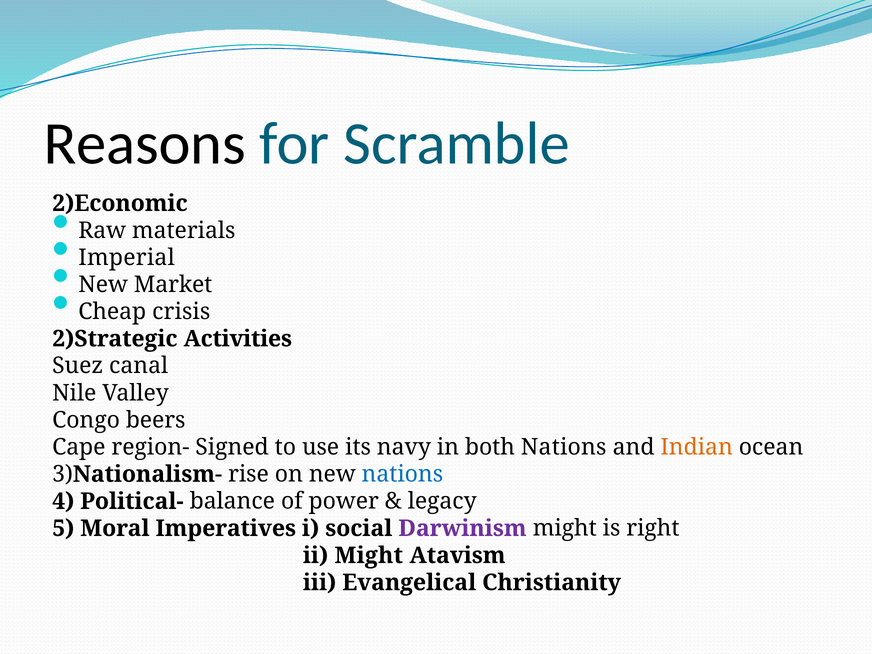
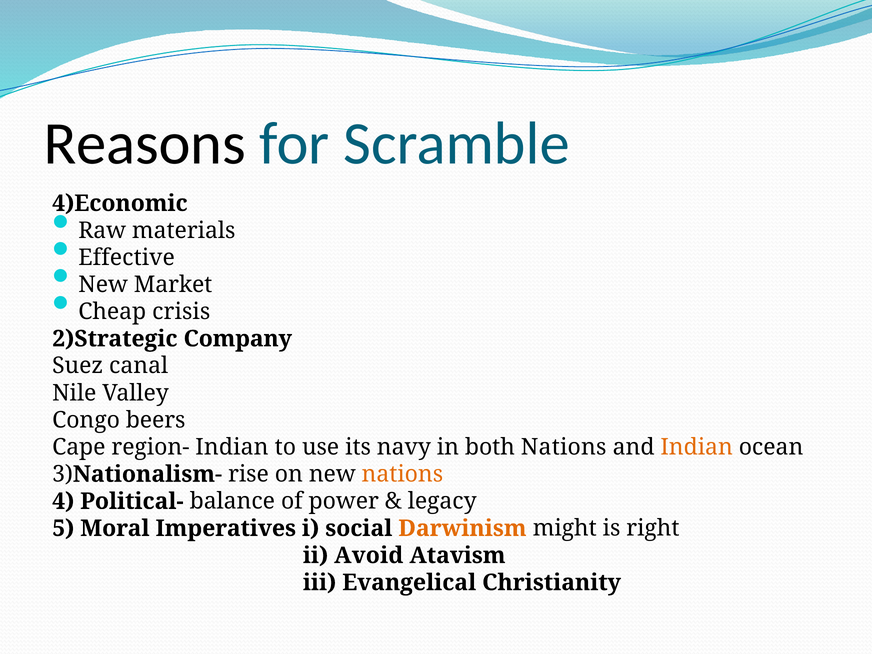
2)Economic: 2)Economic -> 4)Economic (120, 203)
Imperial: Imperial -> Effective (127, 258)
Activities: Activities -> Company (238, 339)
region- Signed: Signed -> Indian (232, 447)
nations colour: blue -> orange (402, 474)
Darwinism colour: purple -> orange (462, 528)
ii Might: Might -> Avoid (369, 555)
